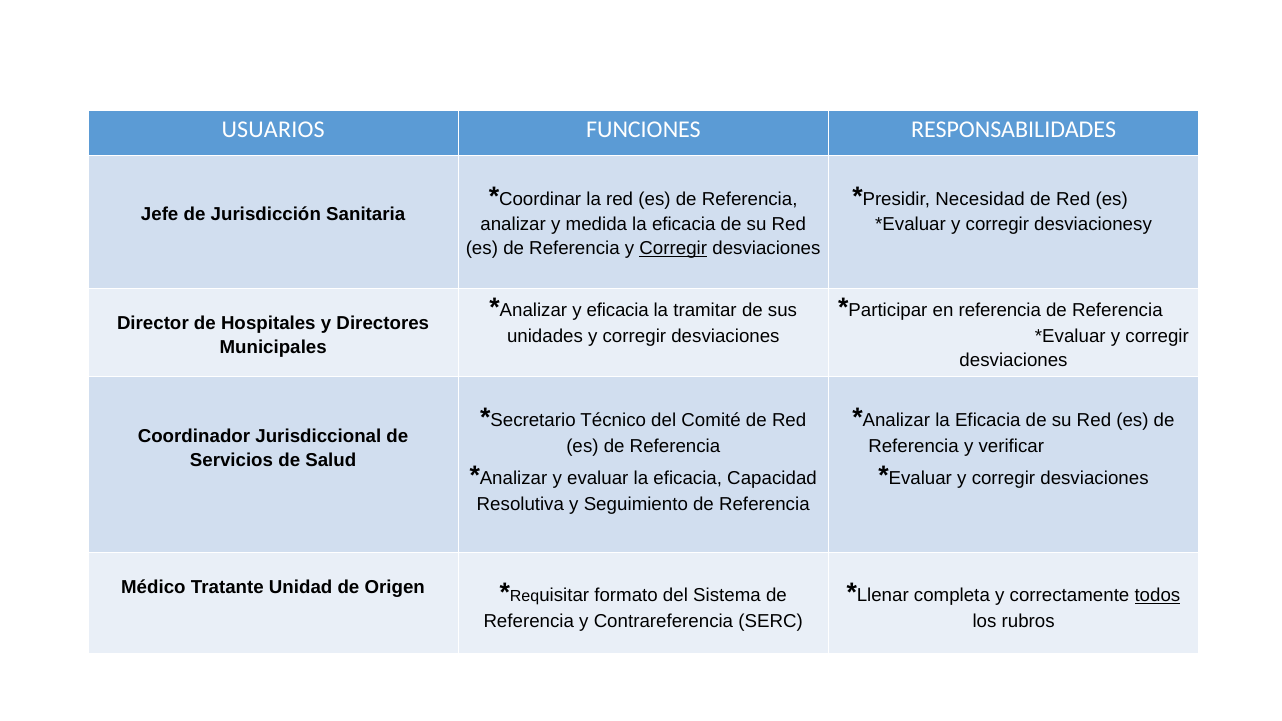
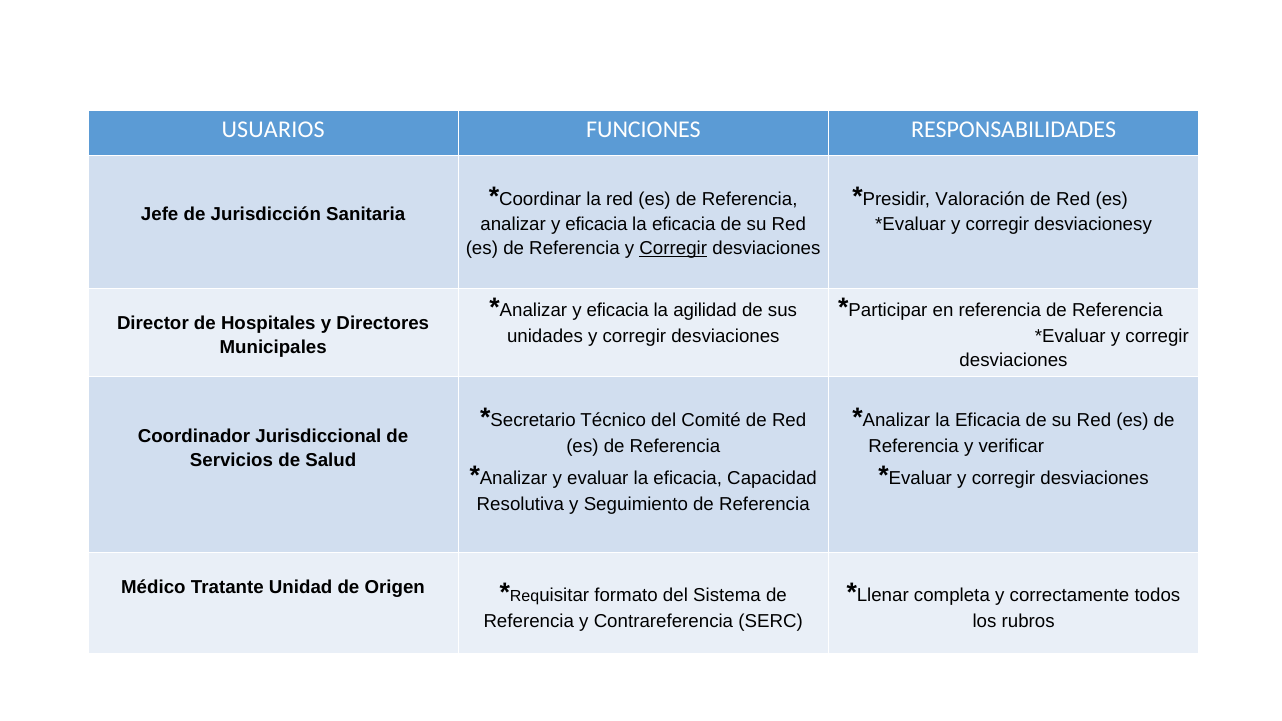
Necesidad: Necesidad -> Valoración (980, 199)
medida: medida -> eficacia (596, 225)
tramitar: tramitar -> agilidad (705, 311)
todos underline: present -> none (1157, 596)
